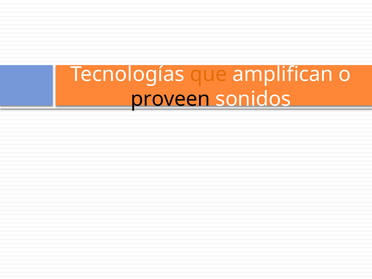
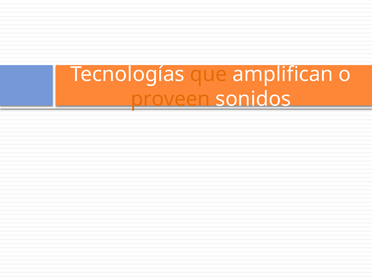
proveen colour: black -> orange (170, 99)
